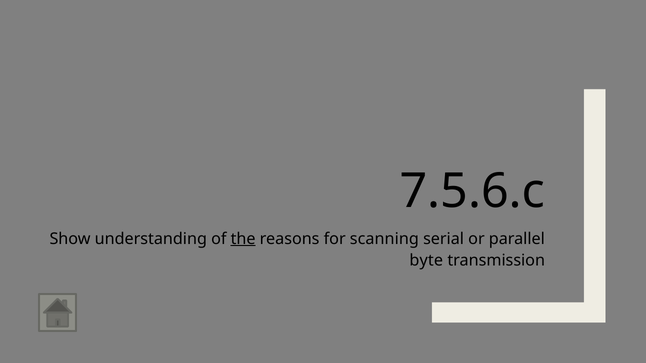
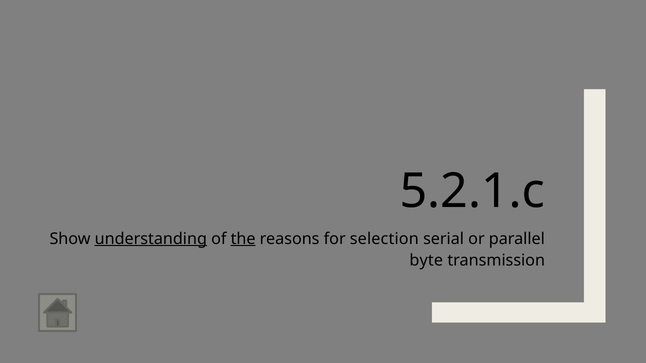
7.5.6.c: 7.5.6.c -> 5.2.1.c (472, 191)
understanding underline: none -> present (151, 239)
scanning: scanning -> selection (384, 239)
